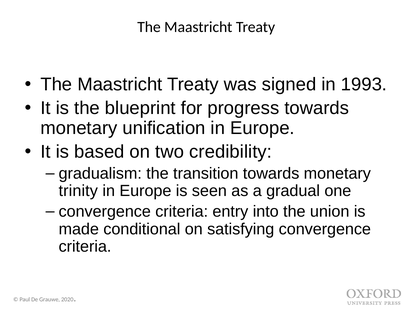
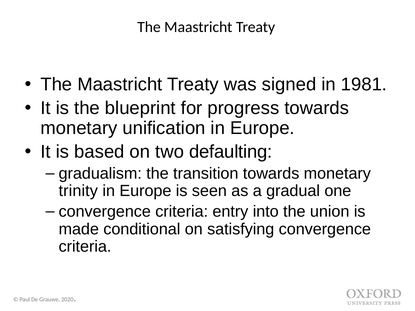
1993: 1993 -> 1981 (364, 85)
credibility: credibility -> defaulting (231, 152)
